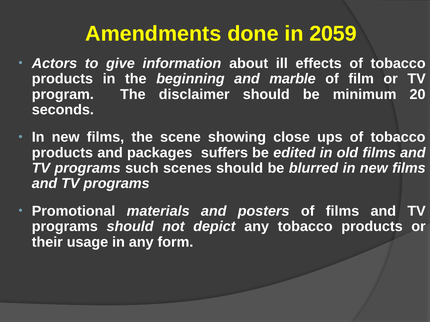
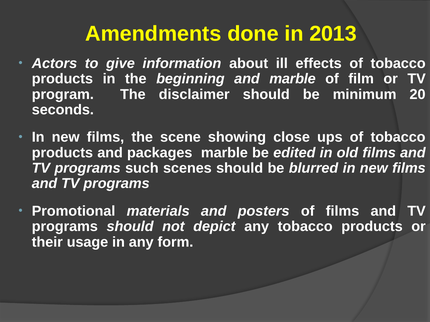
2059: 2059 -> 2013 (333, 34)
packages suffers: suffers -> marble (224, 153)
